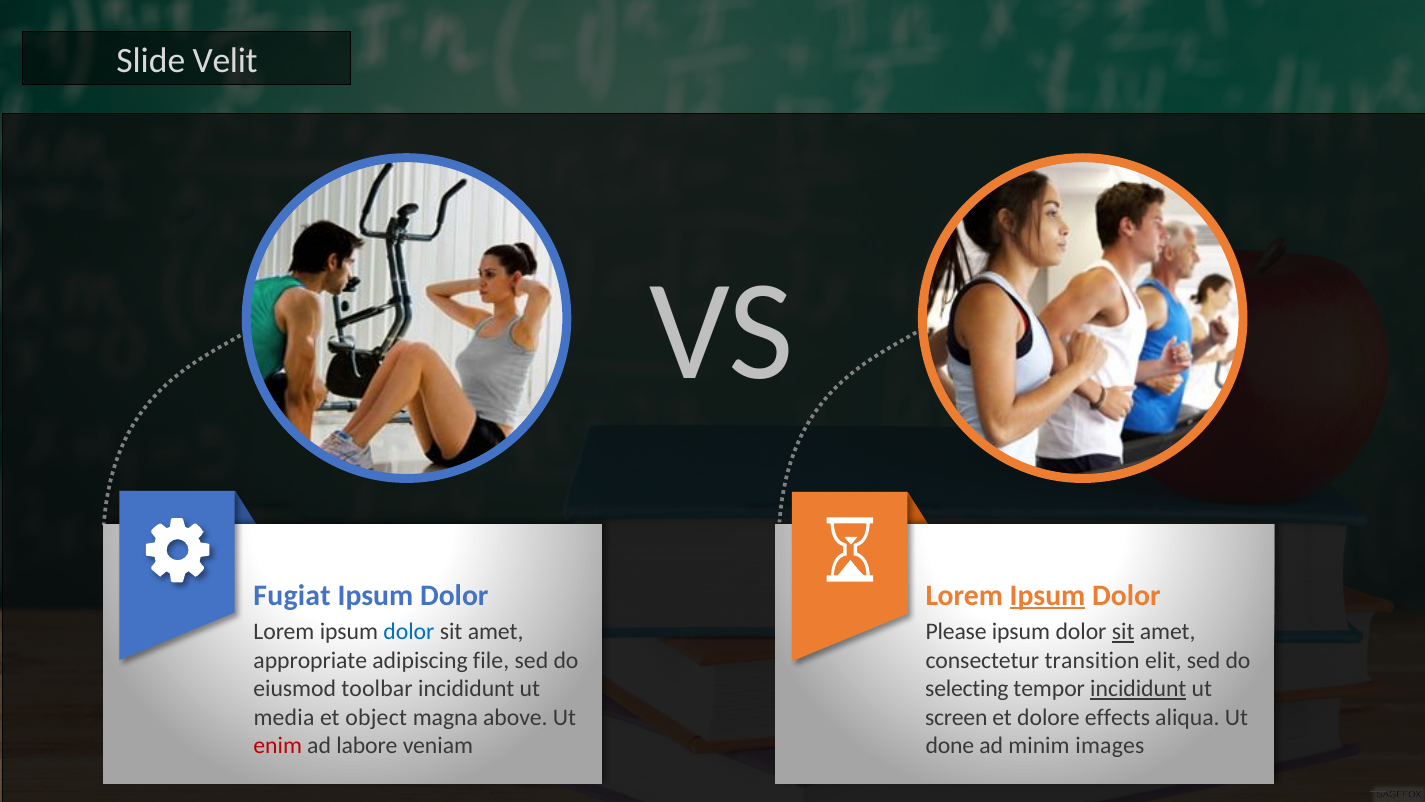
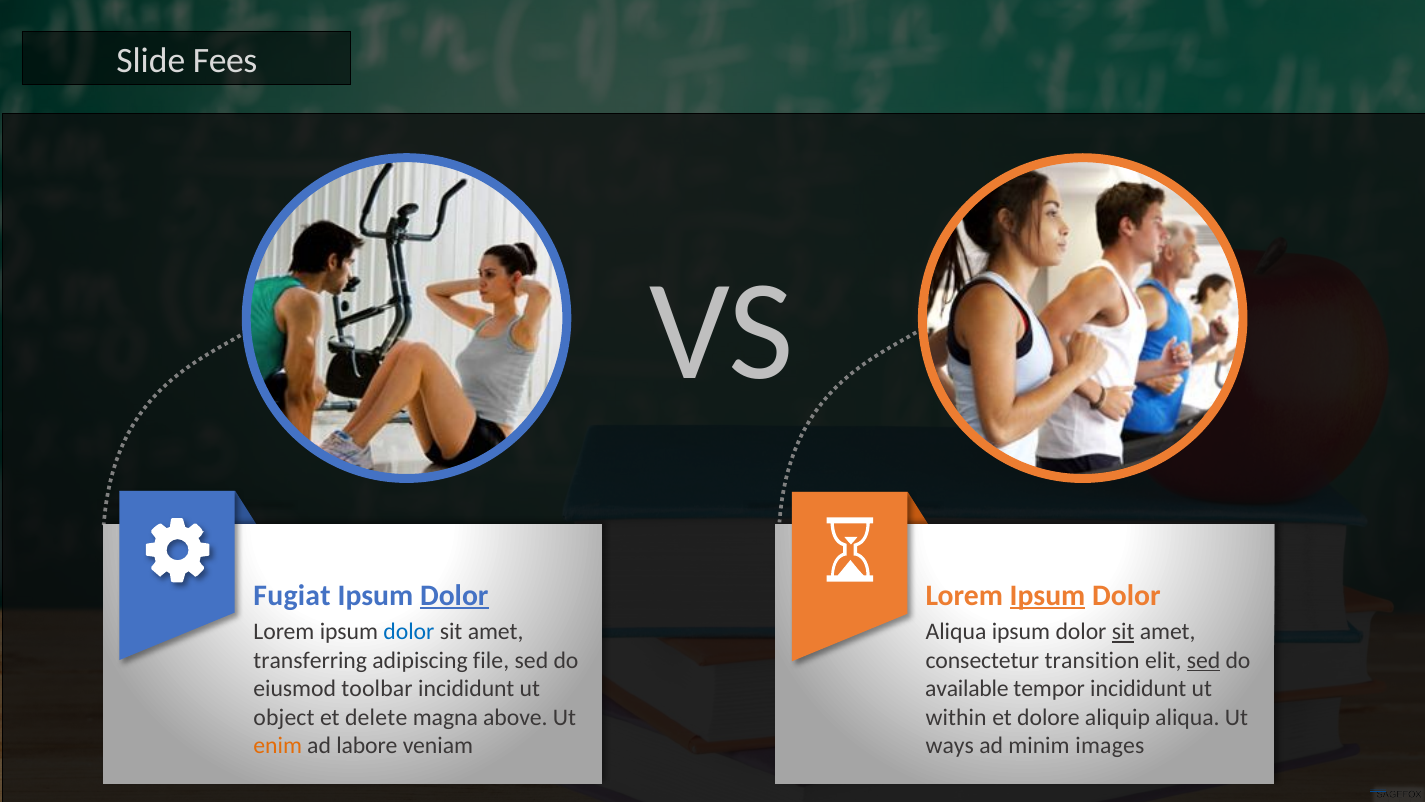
Velit: Velit -> Fees (225, 61)
Dolor underline: none -> present (454, 595)
Please: Please -> Aliqua (956, 631)
appropriate: appropriate -> transferring (310, 660)
sed underline: none -> present (1204, 660)
selecting: selecting -> available (967, 688)
incididunt underline: present -> none (1138, 688)
media: media -> object (284, 717)
object: object -> delete (376, 717)
screen: screen -> within (956, 717)
effects: effects -> aliquip (1117, 717)
enim colour: red -> orange (278, 745)
done: done -> ways (950, 745)
